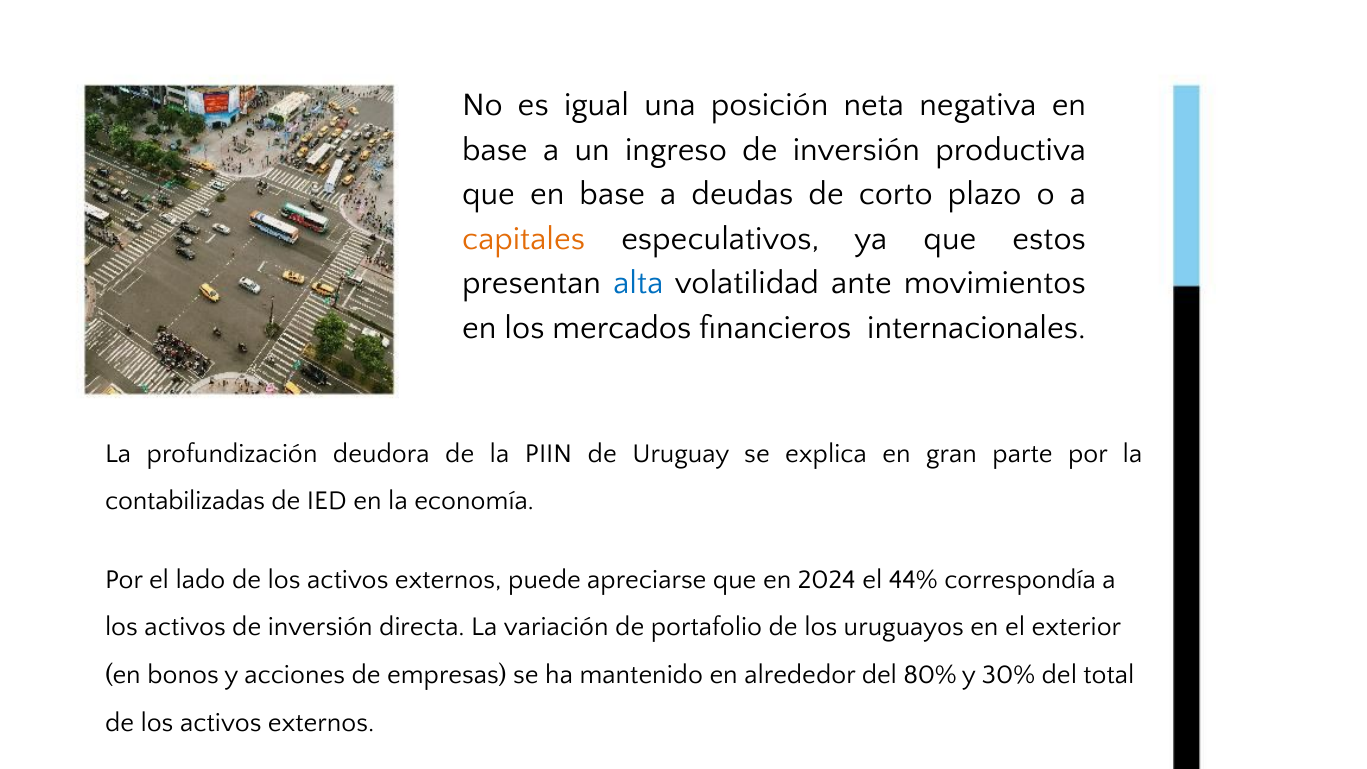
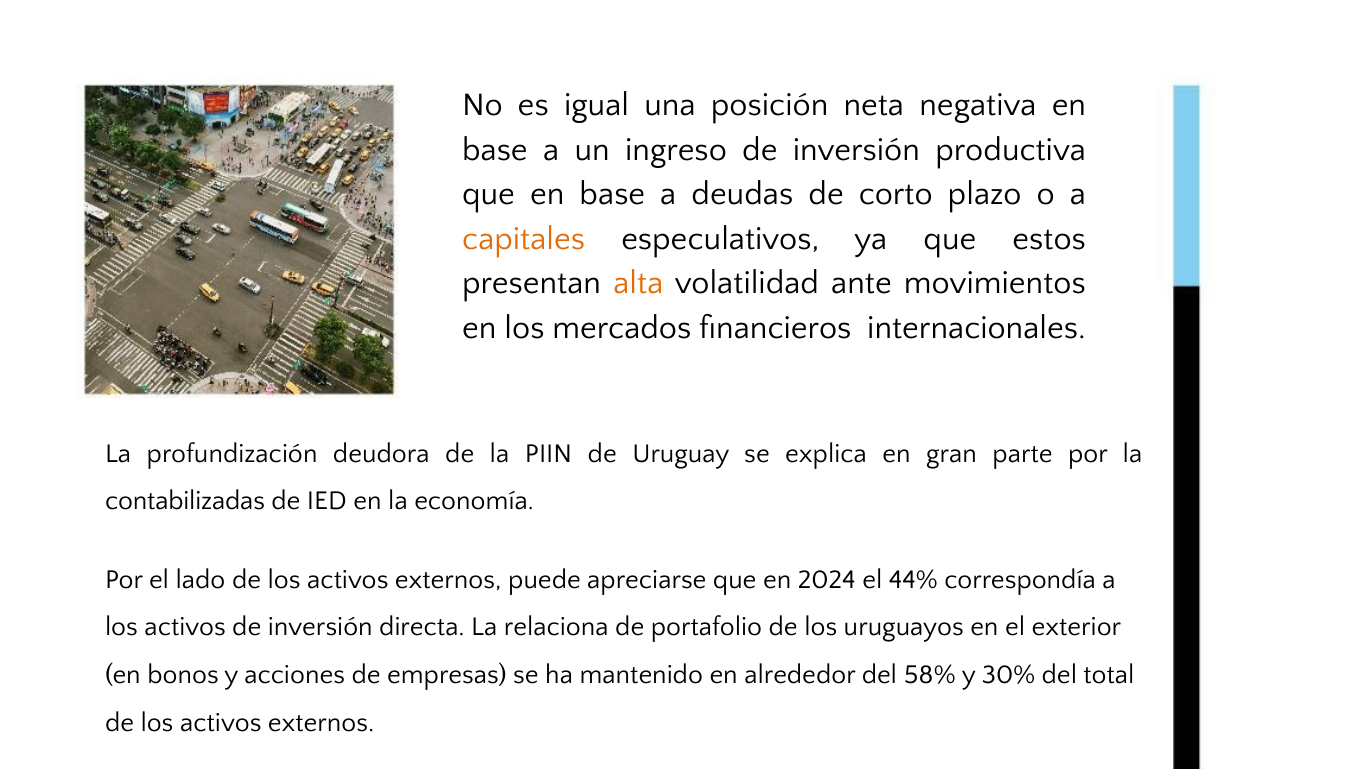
alta colour: blue -> orange (638, 283)
variación: variación -> relaciona (556, 627)
80%: 80% -> 58% (930, 675)
